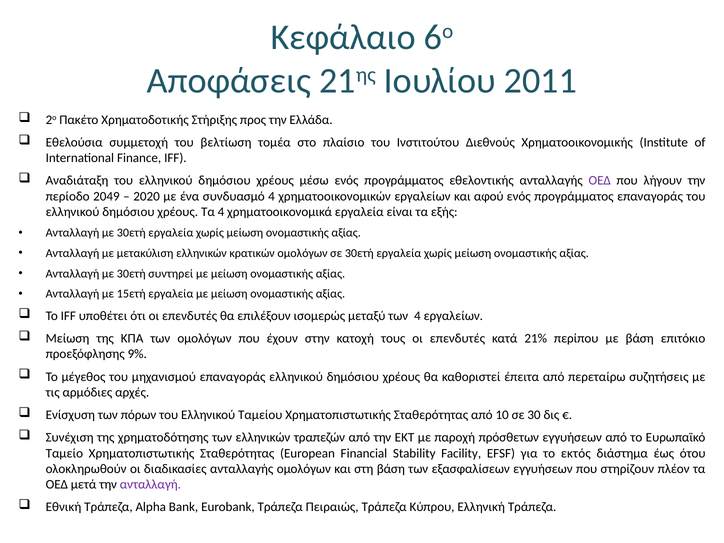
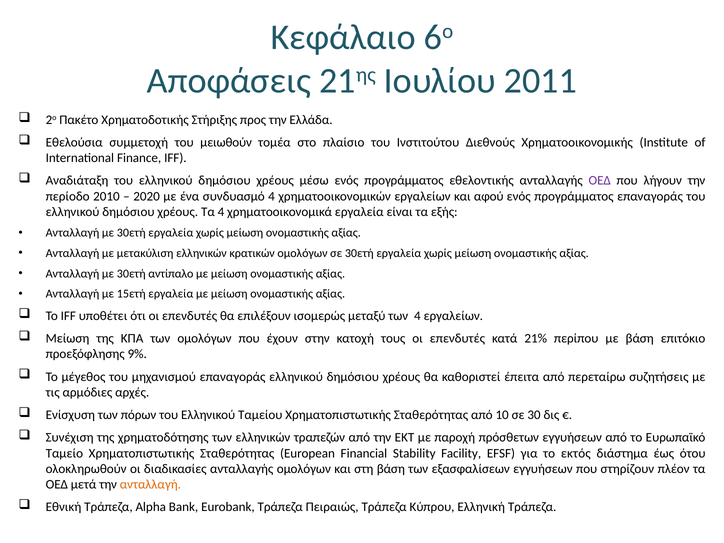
βελτίωση: βελτίωση -> μειωθούν (226, 142)
2049: 2049 -> 2010 (106, 196)
συντηρεί: συντηρεί -> αντίπαλο (171, 274)
ανταλλαγή colour: purple -> orange (150, 485)
